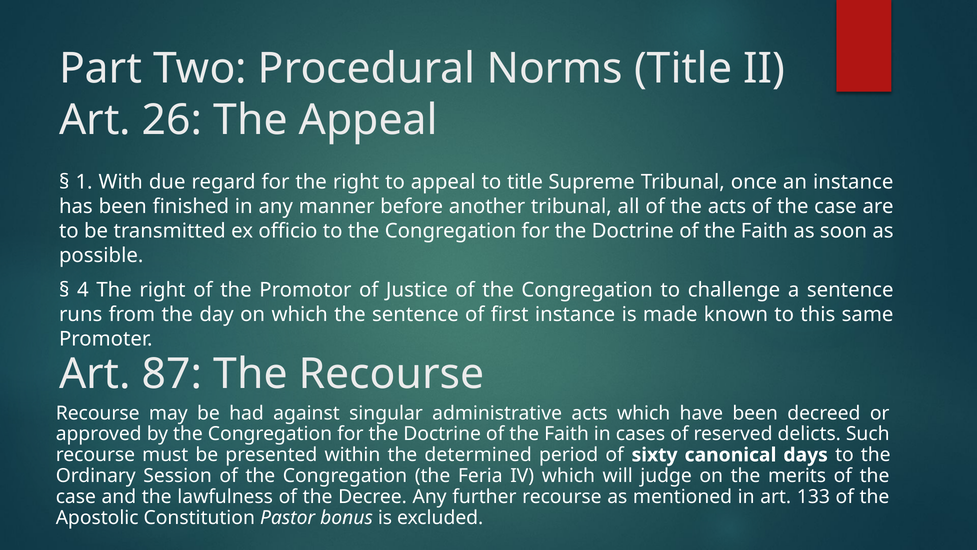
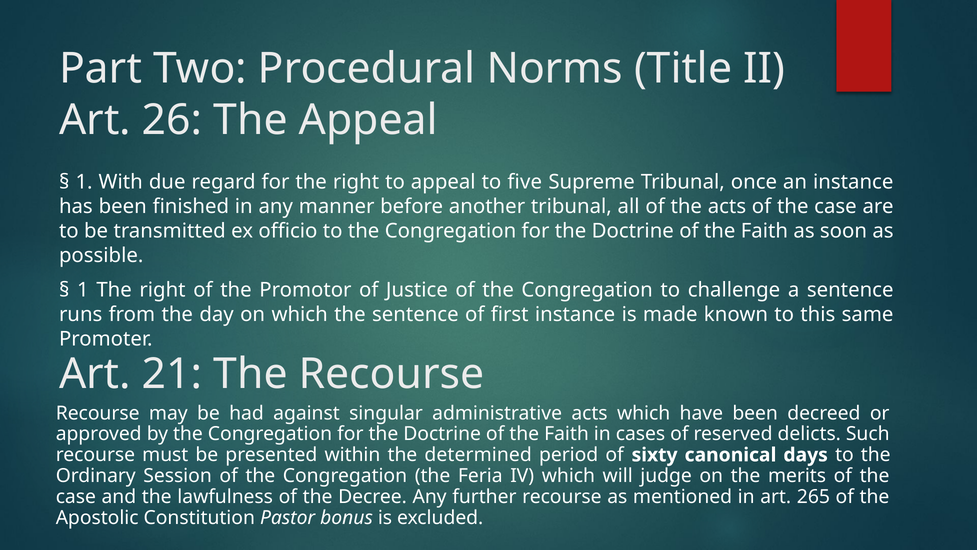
to title: title -> five (525, 182)
4: 4 -> 1 (83, 290)
87: 87 -> 21 (172, 374)
133: 133 -> 265 (813, 496)
